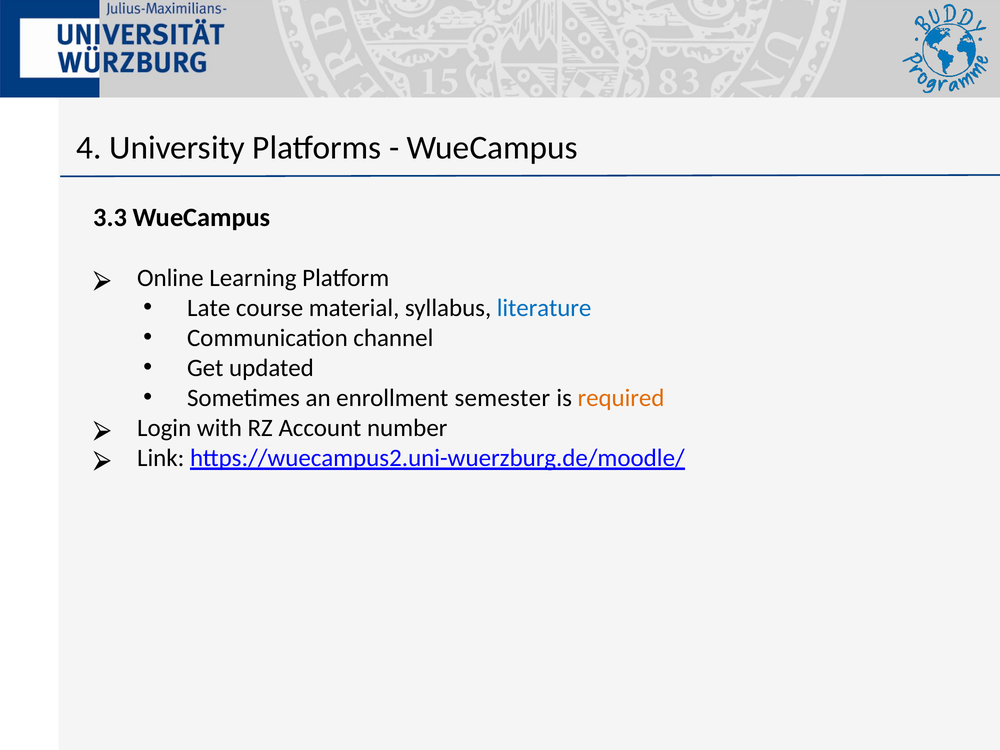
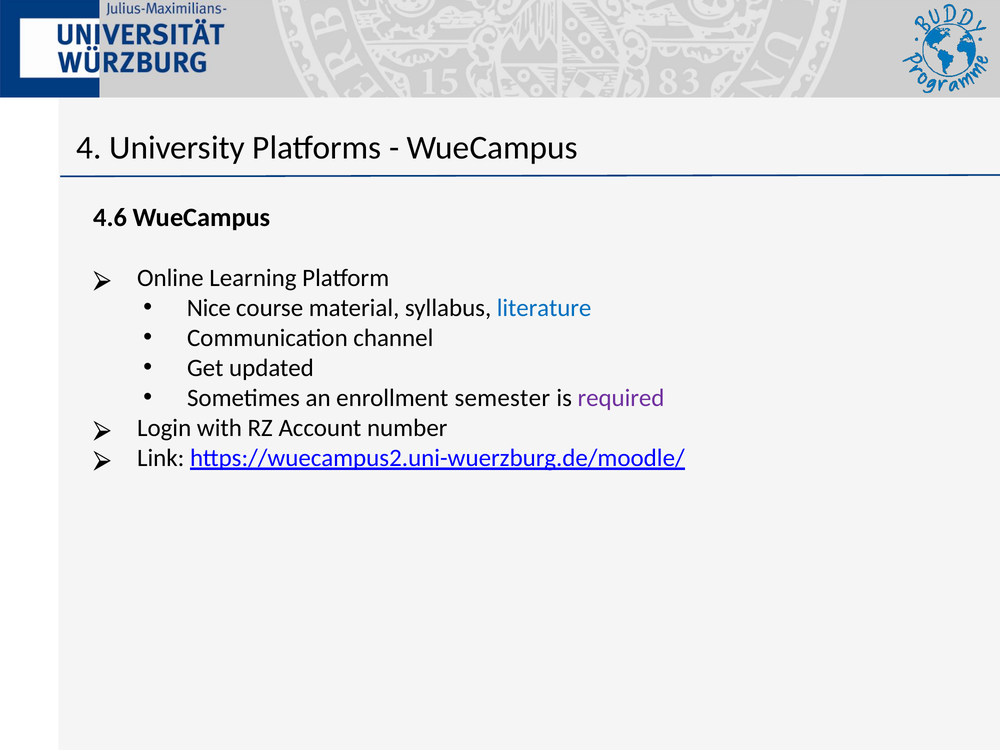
3.3: 3.3 -> 4.6 (110, 217)
Late: Late -> Nice (209, 308)
required colour: orange -> purple (621, 398)
